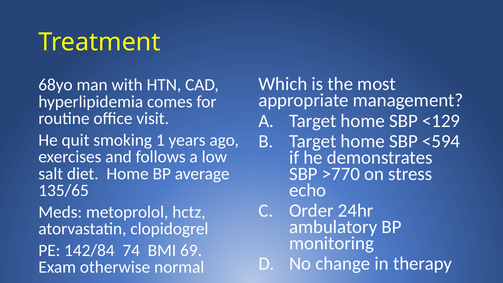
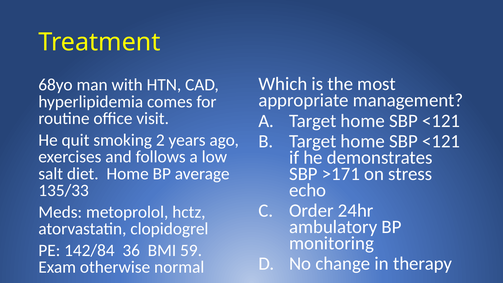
<129: <129 -> <121 (441, 121)
1: 1 -> 2 (160, 140)
<594: <594 -> <121 (441, 141)
>770: >770 -> >171 (341, 174)
135/65: 135/65 -> 135/33 (64, 191)
74: 74 -> 36 (131, 250)
69: 69 -> 59 (191, 250)
